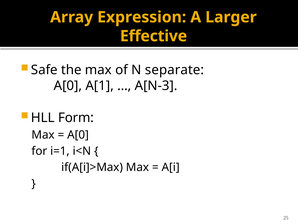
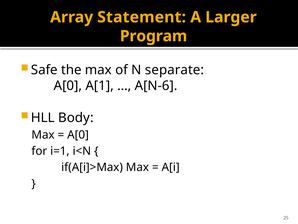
Expression: Expression -> Statement (142, 17)
Effective: Effective -> Program (154, 36)
A[N-3: A[N-3 -> A[N-6 (156, 86)
Form: Form -> Body (76, 117)
